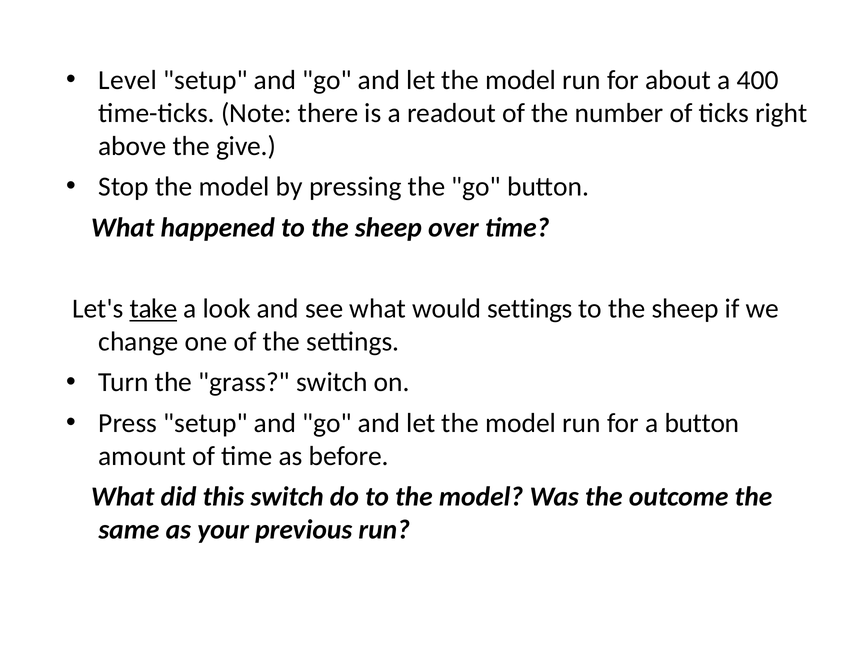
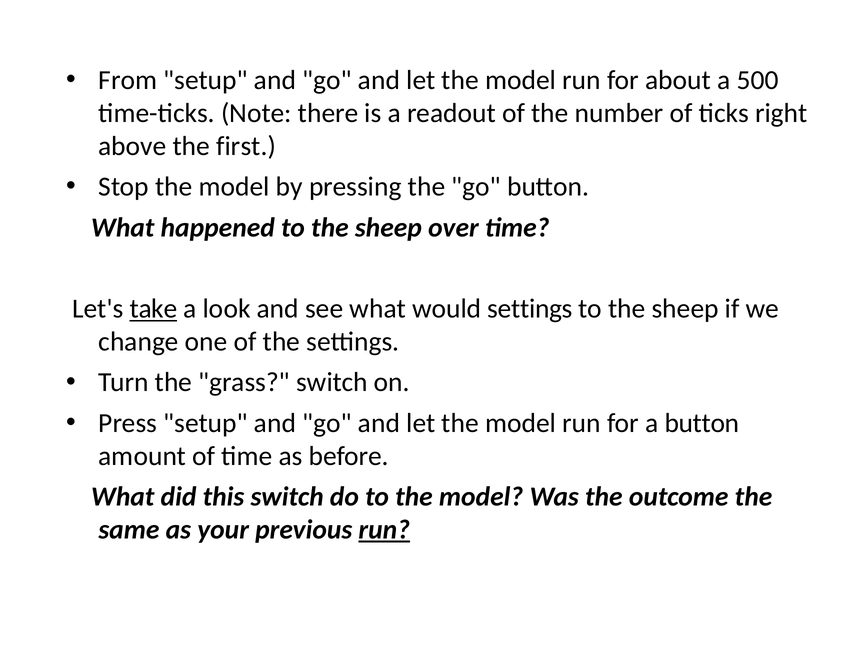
Level: Level -> From (128, 80)
400: 400 -> 500 (758, 80)
give: give -> first (246, 146)
run underline: none -> present (384, 530)
